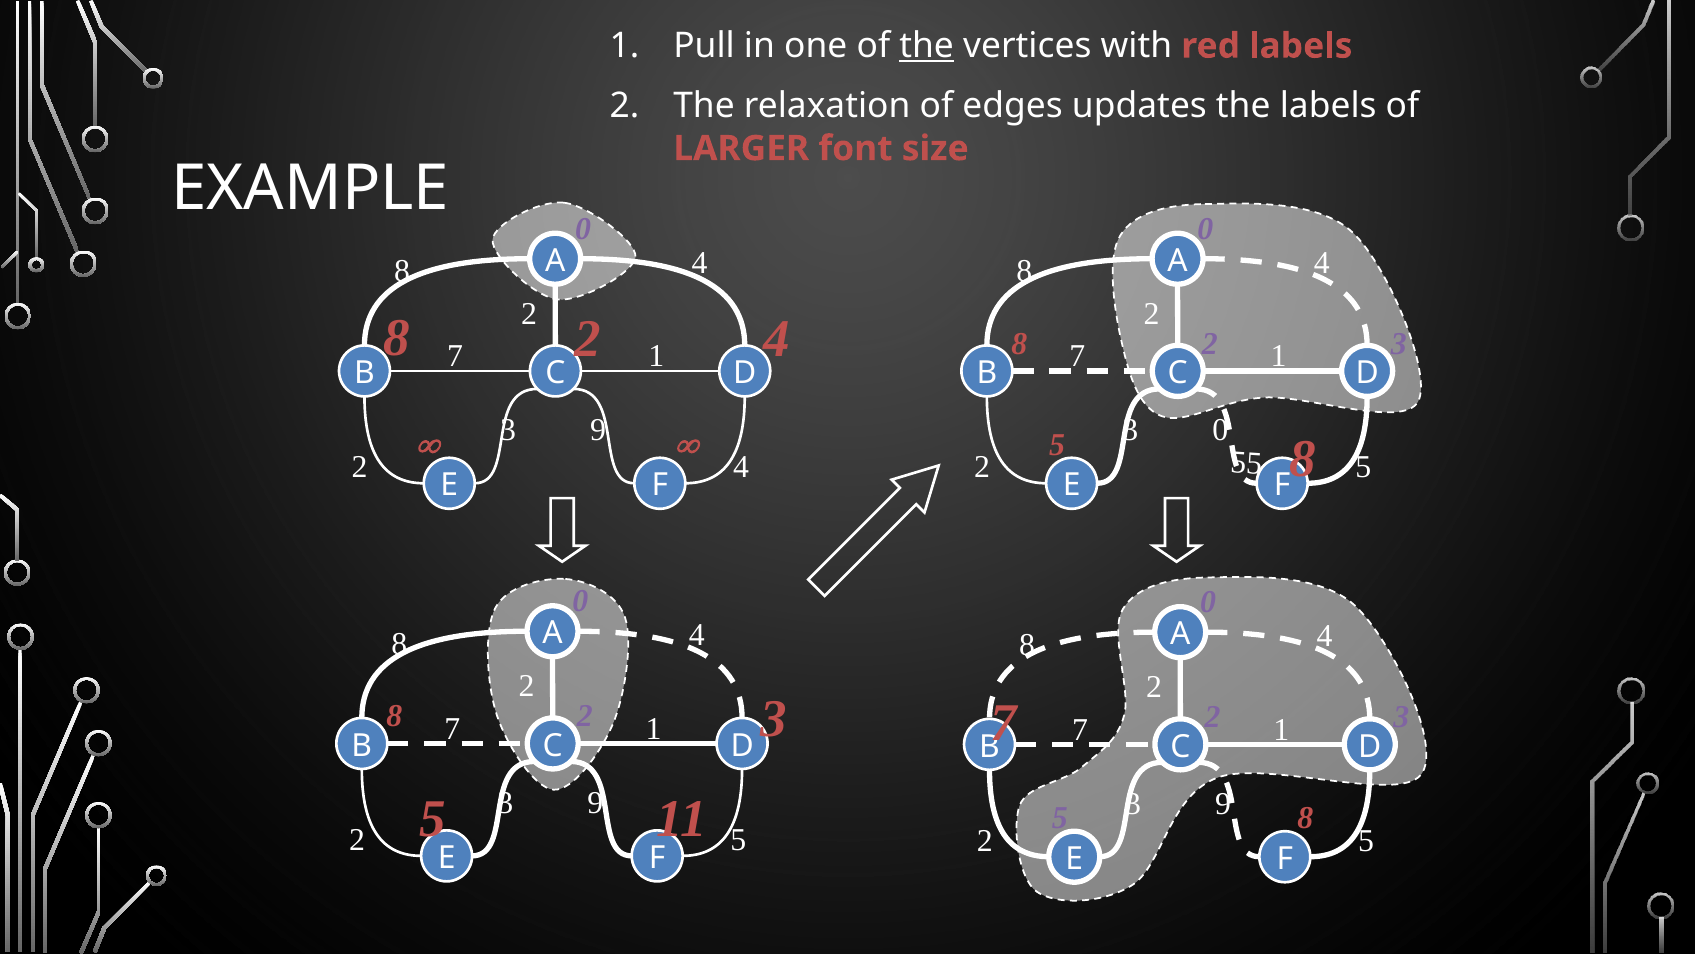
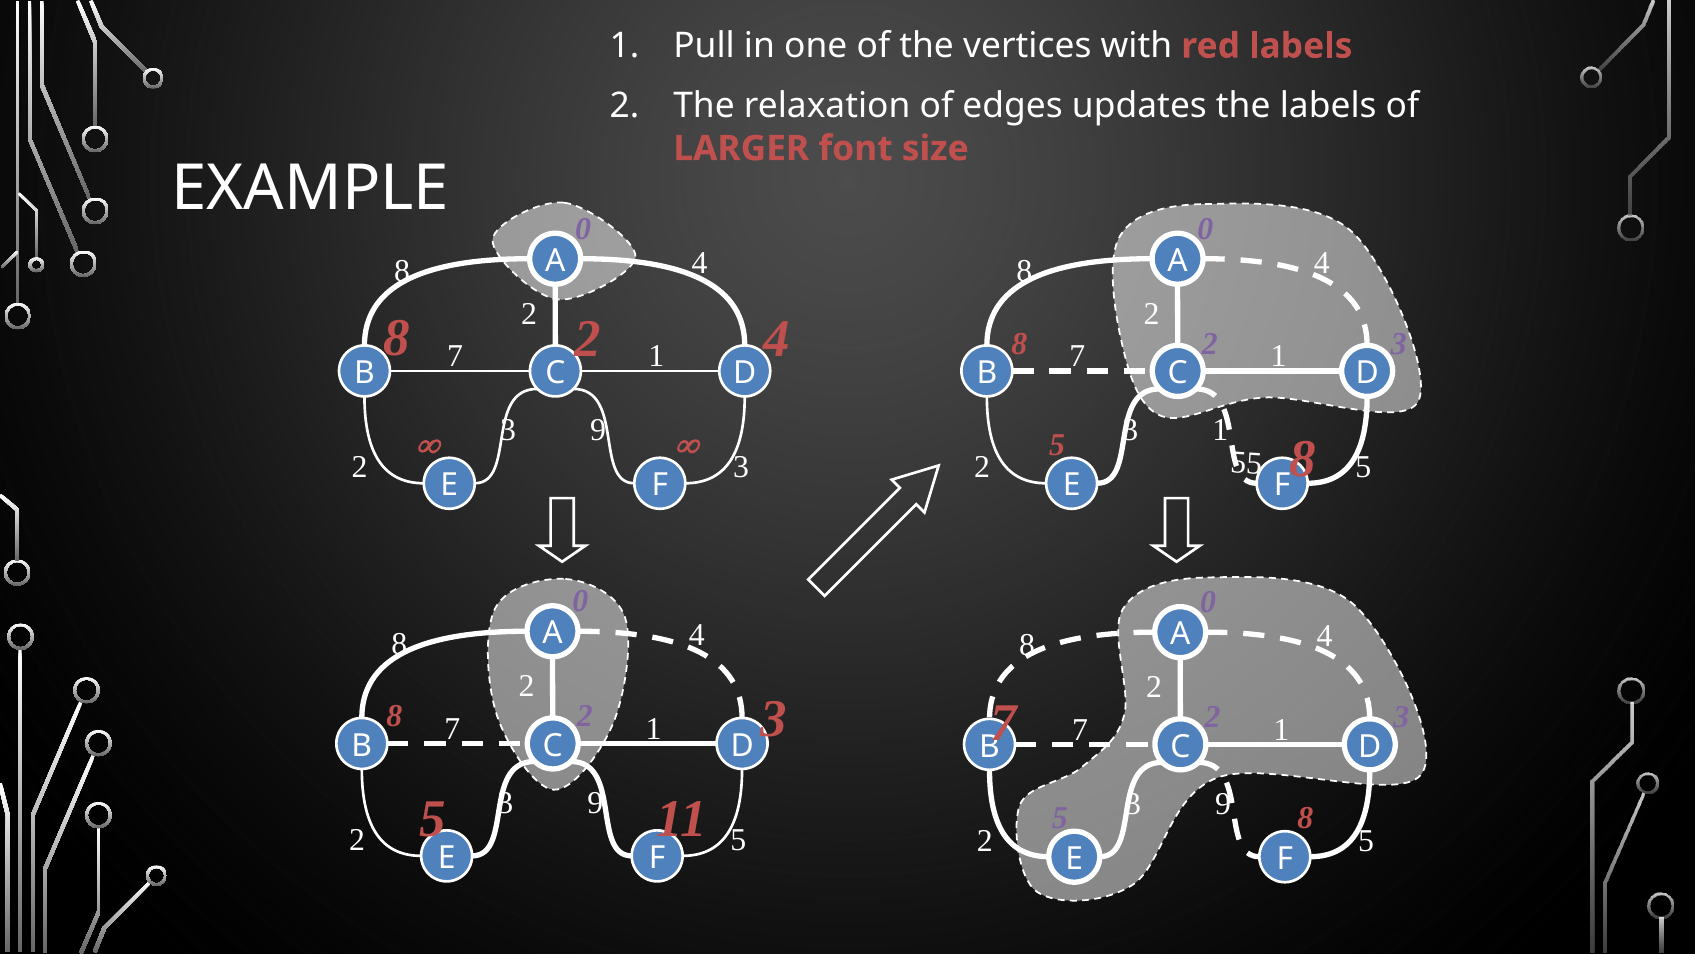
the underline: present -> none (927, 46)
3 0: 0 -> 1 (1220, 430)
4: 4 -> 3 (741, 467)
